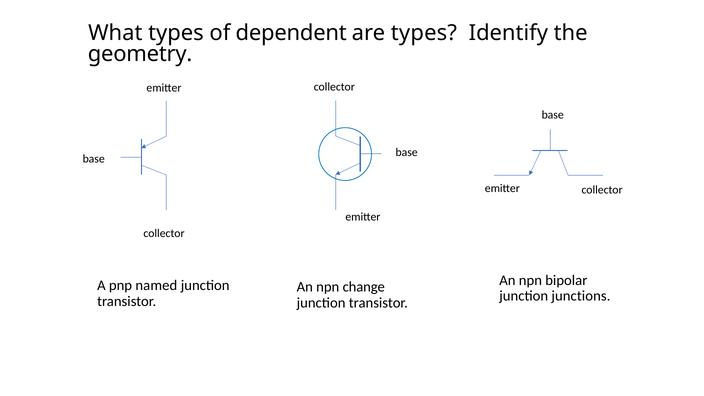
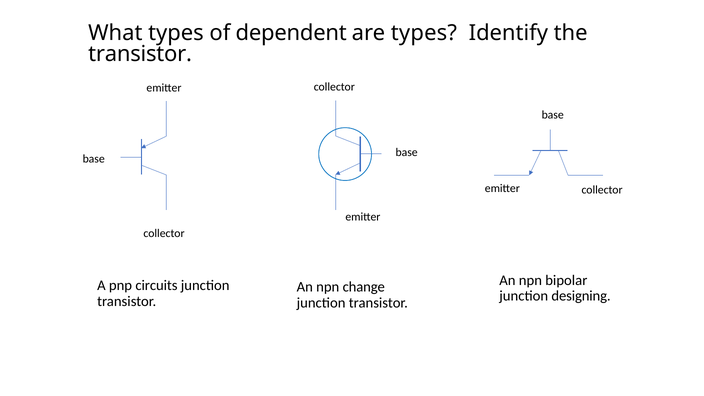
geometry: geometry -> transistor (140, 54)
named: named -> circuits (156, 286)
junctions: junctions -> designing (581, 296)
